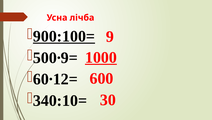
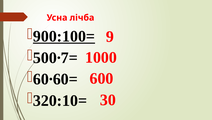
500∙9=: 500∙9= -> 500∙7= (55, 57)
1000 underline: present -> none (101, 57)
60∙12=: 60∙12= -> 60∙60= (55, 79)
340:10=: 340:10= -> 320:10= (60, 100)
